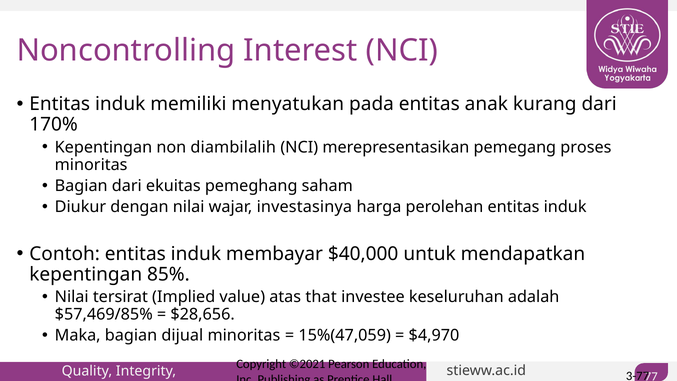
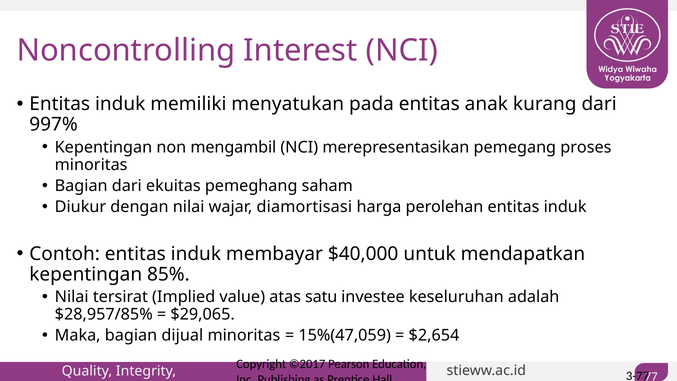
170%: 170% -> 997% (54, 125)
diambilalih: diambilalih -> mengambil (233, 147)
investasinya: investasinya -> diamortisasi (304, 207)
that: that -> satu (321, 297)
$57,469/85%: $57,469/85% -> $28,957/85% (104, 314)
$28,656: $28,656 -> $29,065 (203, 314)
$4,970: $4,970 -> $2,654 (434, 335)
©2021: ©2021 -> ©2017 (307, 364)
